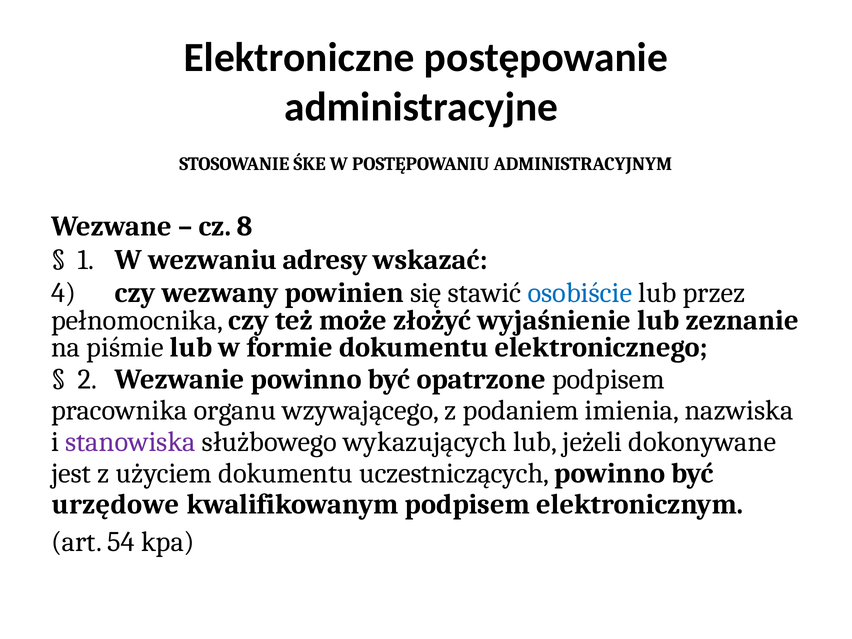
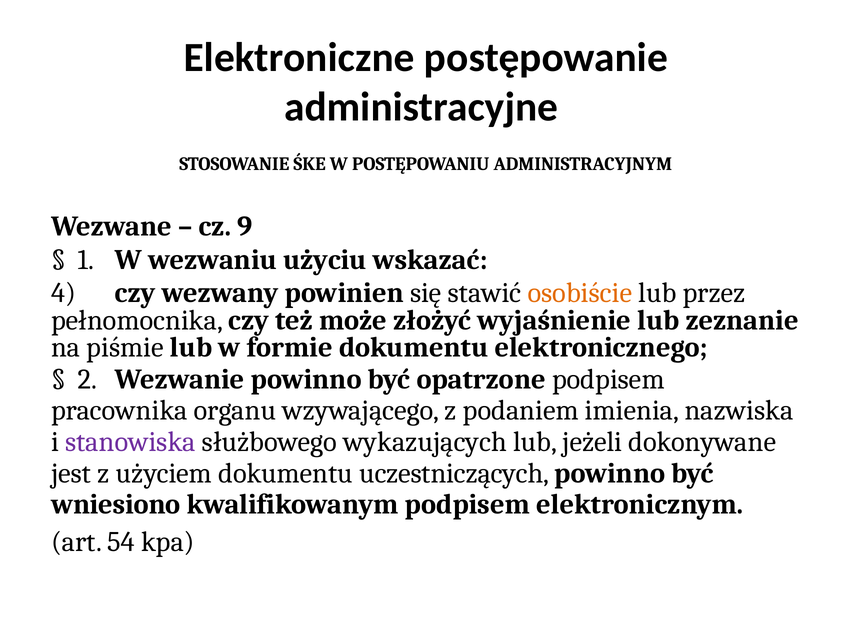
8: 8 -> 9 (245, 226)
adresy: adresy -> użyciu (325, 260)
osobiście colour: blue -> orange (580, 293)
urzędowe: urzędowe -> wniesiono (116, 505)
